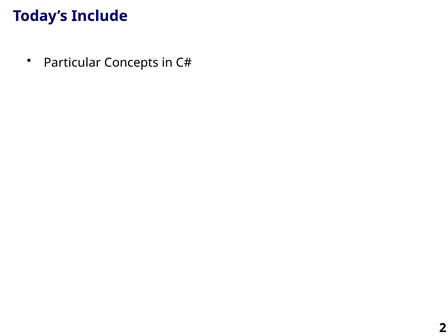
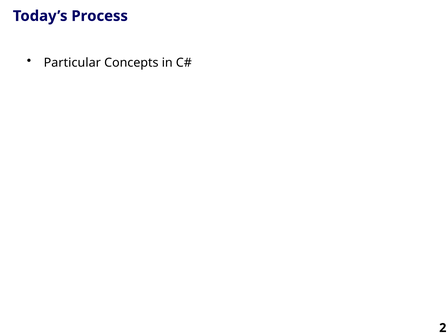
Include: Include -> Process (100, 16)
